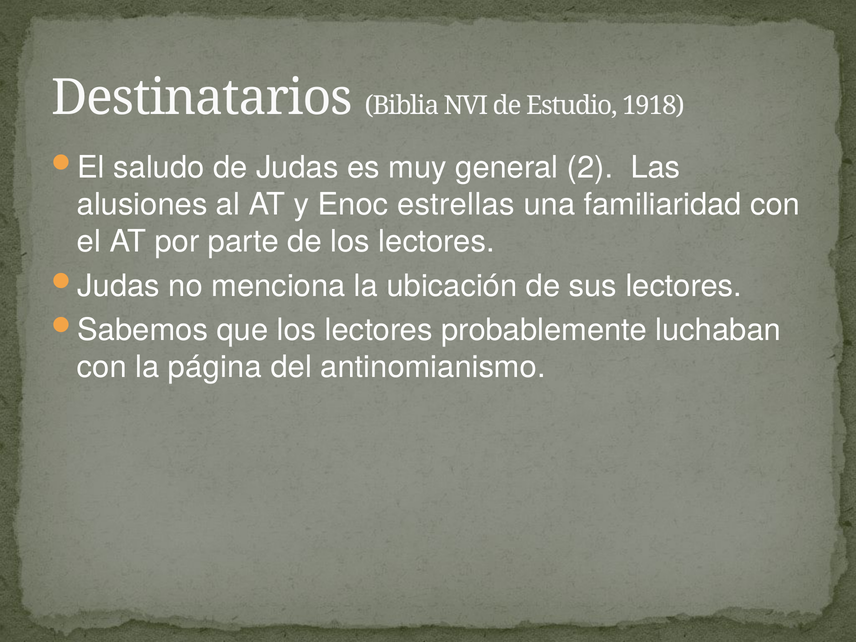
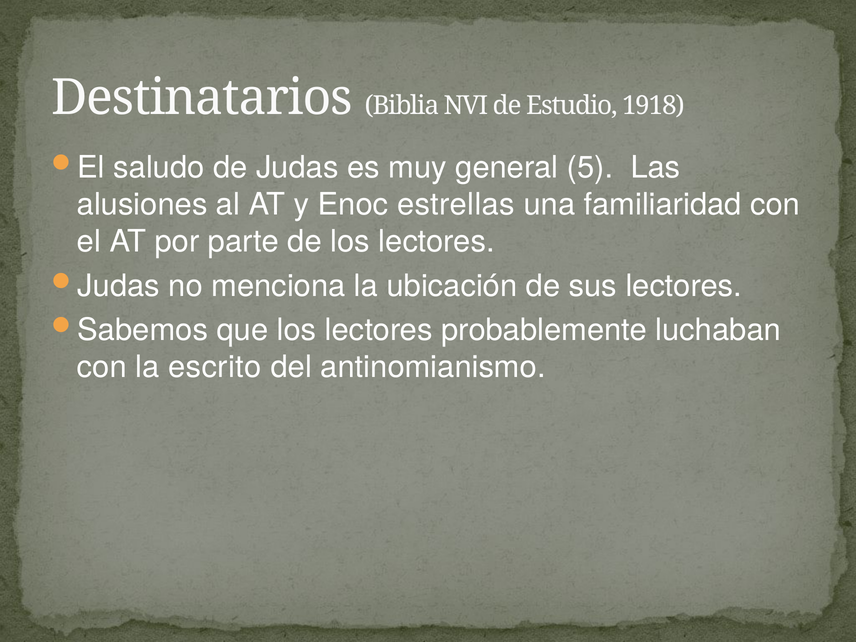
2: 2 -> 5 (590, 168)
página: página -> escrito (215, 367)
